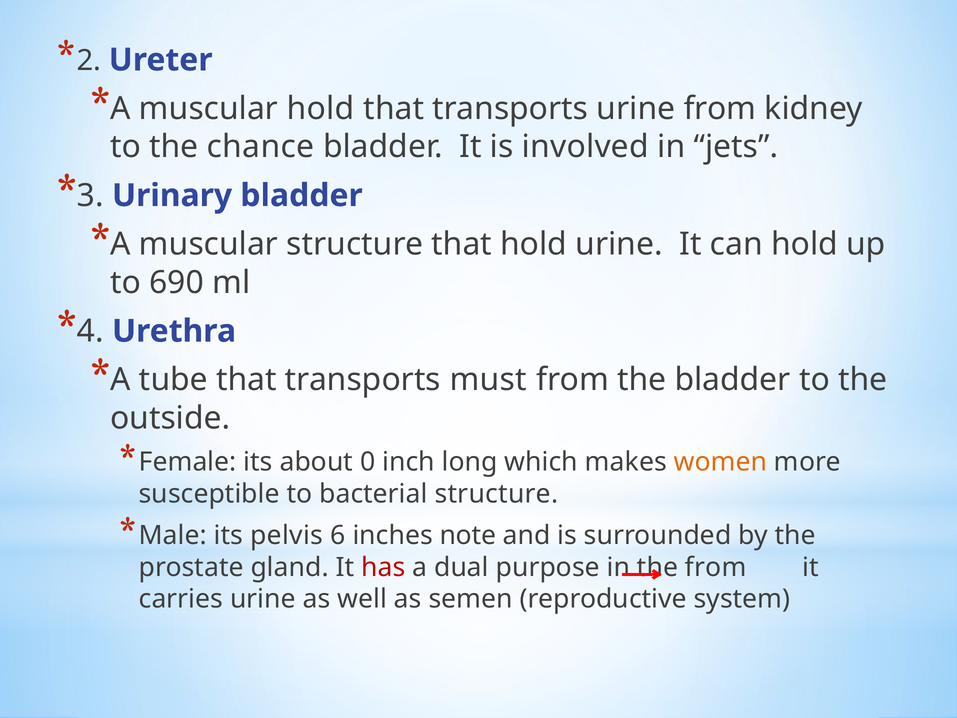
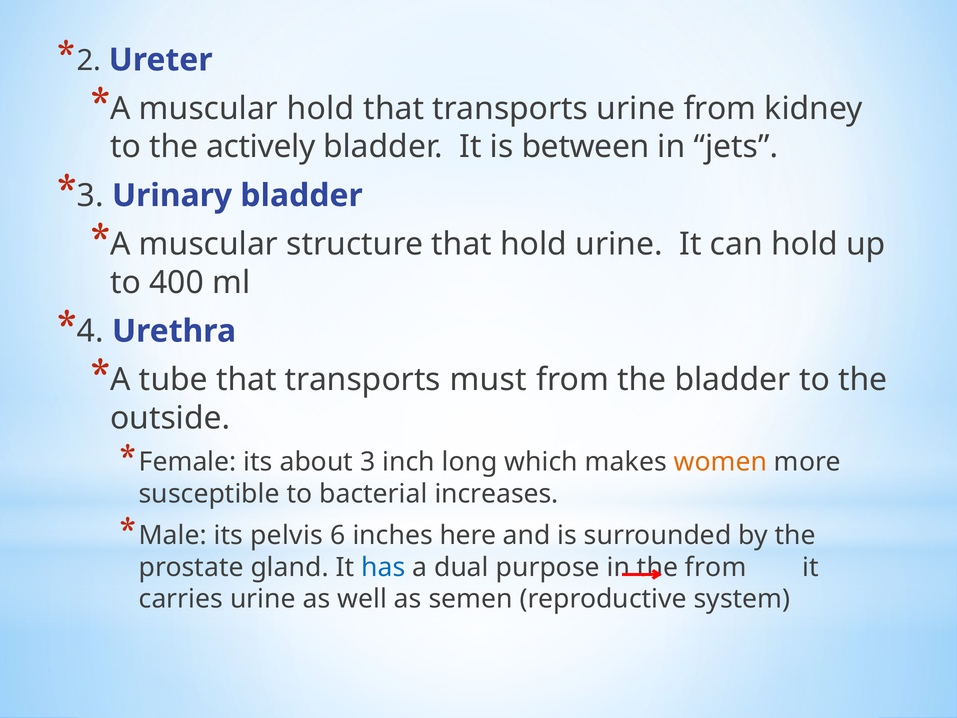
chance: chance -> actively (261, 147)
involved: involved -> between (586, 147)
690: 690 -> 400 (177, 282)
about 0: 0 -> 3 (368, 462)
bacterial structure: structure -> increases (497, 494)
note: note -> here (468, 535)
has colour: red -> blue (383, 567)
